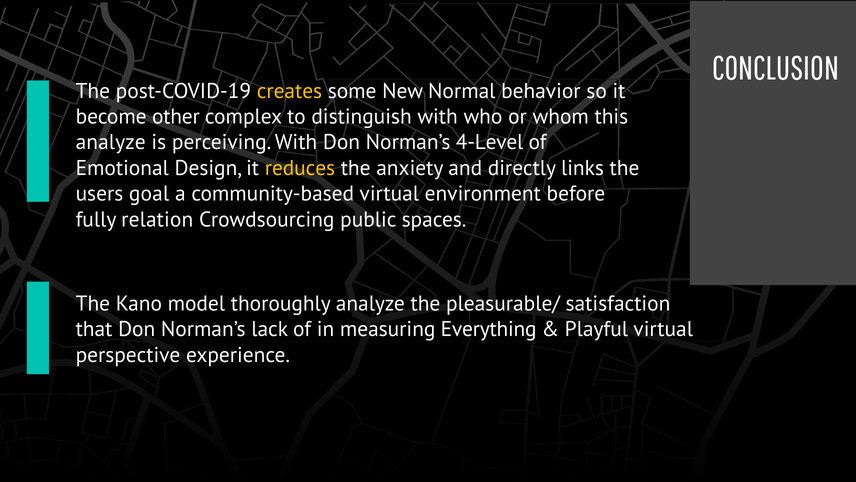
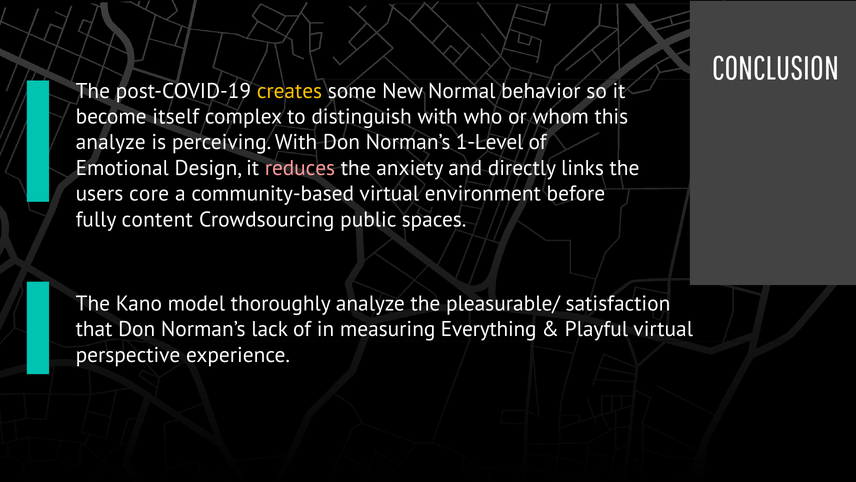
other: other -> itself (176, 117)
4-Level: 4-Level -> 1-Level (490, 142)
reduces colour: yellow -> pink (300, 168)
goal: goal -> core (149, 194)
relation: relation -> content (157, 219)
